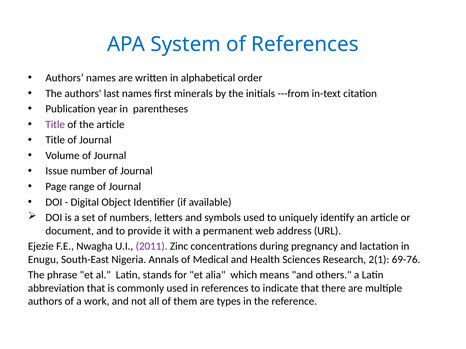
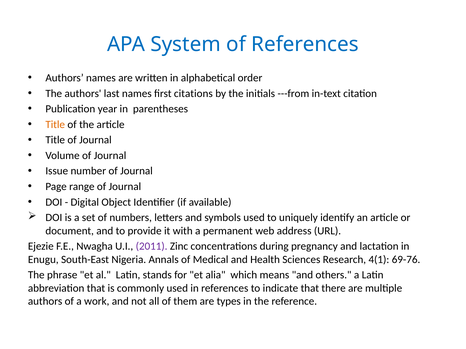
minerals: minerals -> citations (193, 94)
Title colour: purple -> orange (55, 125)
2(1: 2(1 -> 4(1 (379, 260)
